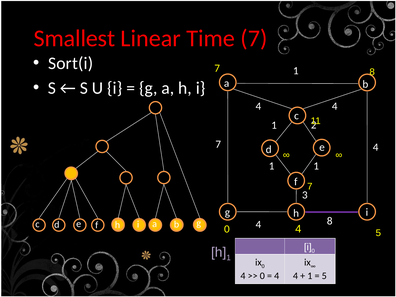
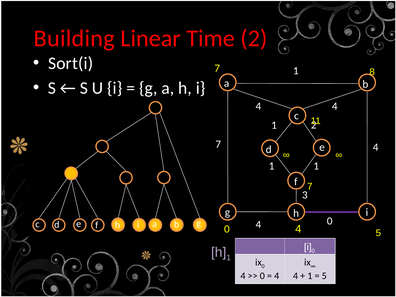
Smallest: Smallest -> Building (74, 38)
Time 7: 7 -> 2 (254, 38)
8: 8 -> 0 (330, 221)
